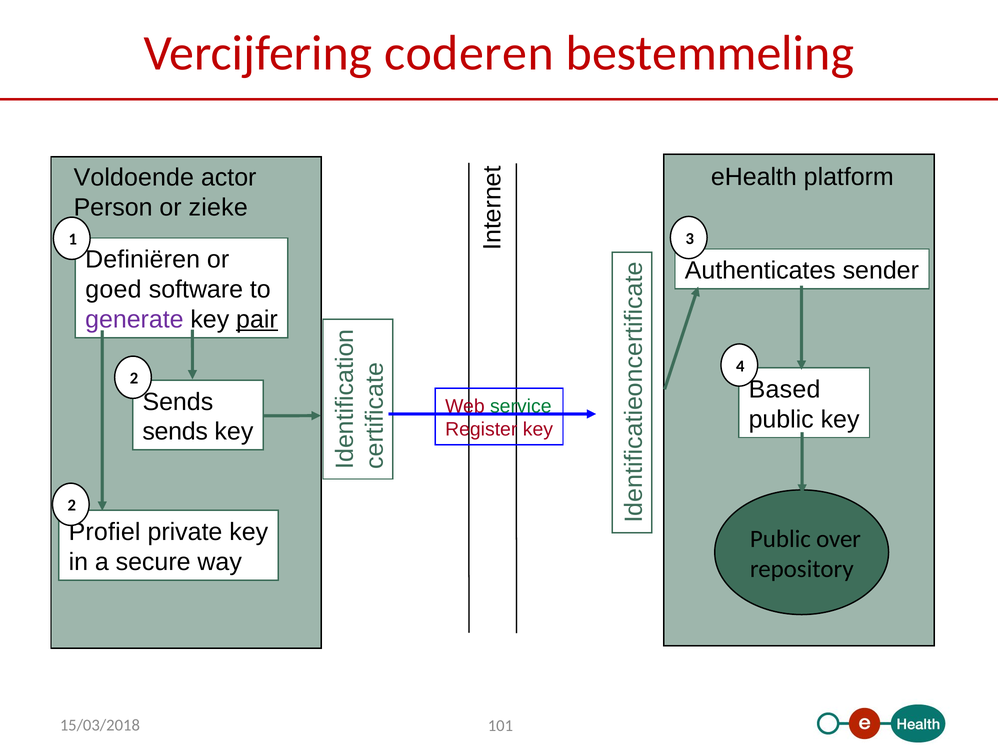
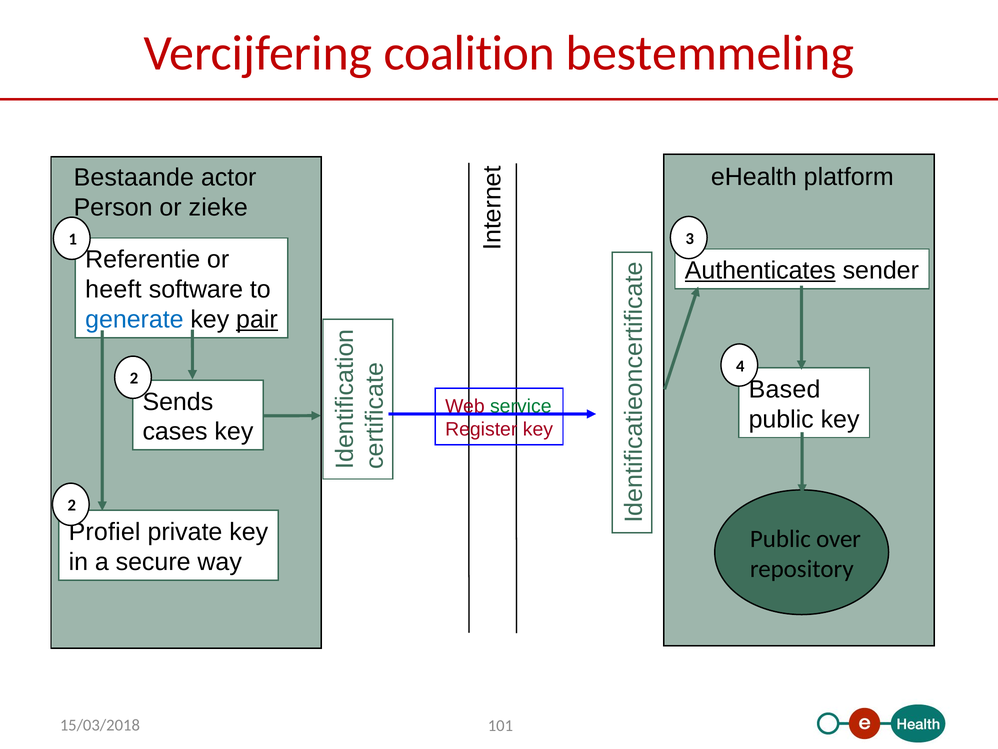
coderen: coderen -> coalition (469, 53)
Voldoende: Voldoende -> Bestaande (134, 177)
Definiëren: Definiëren -> Referentie (143, 259)
Authenticates underline: none -> present (760, 270)
goed: goed -> heeft (113, 289)
generate colour: purple -> blue (134, 319)
sends: sends -> cases (175, 431)
